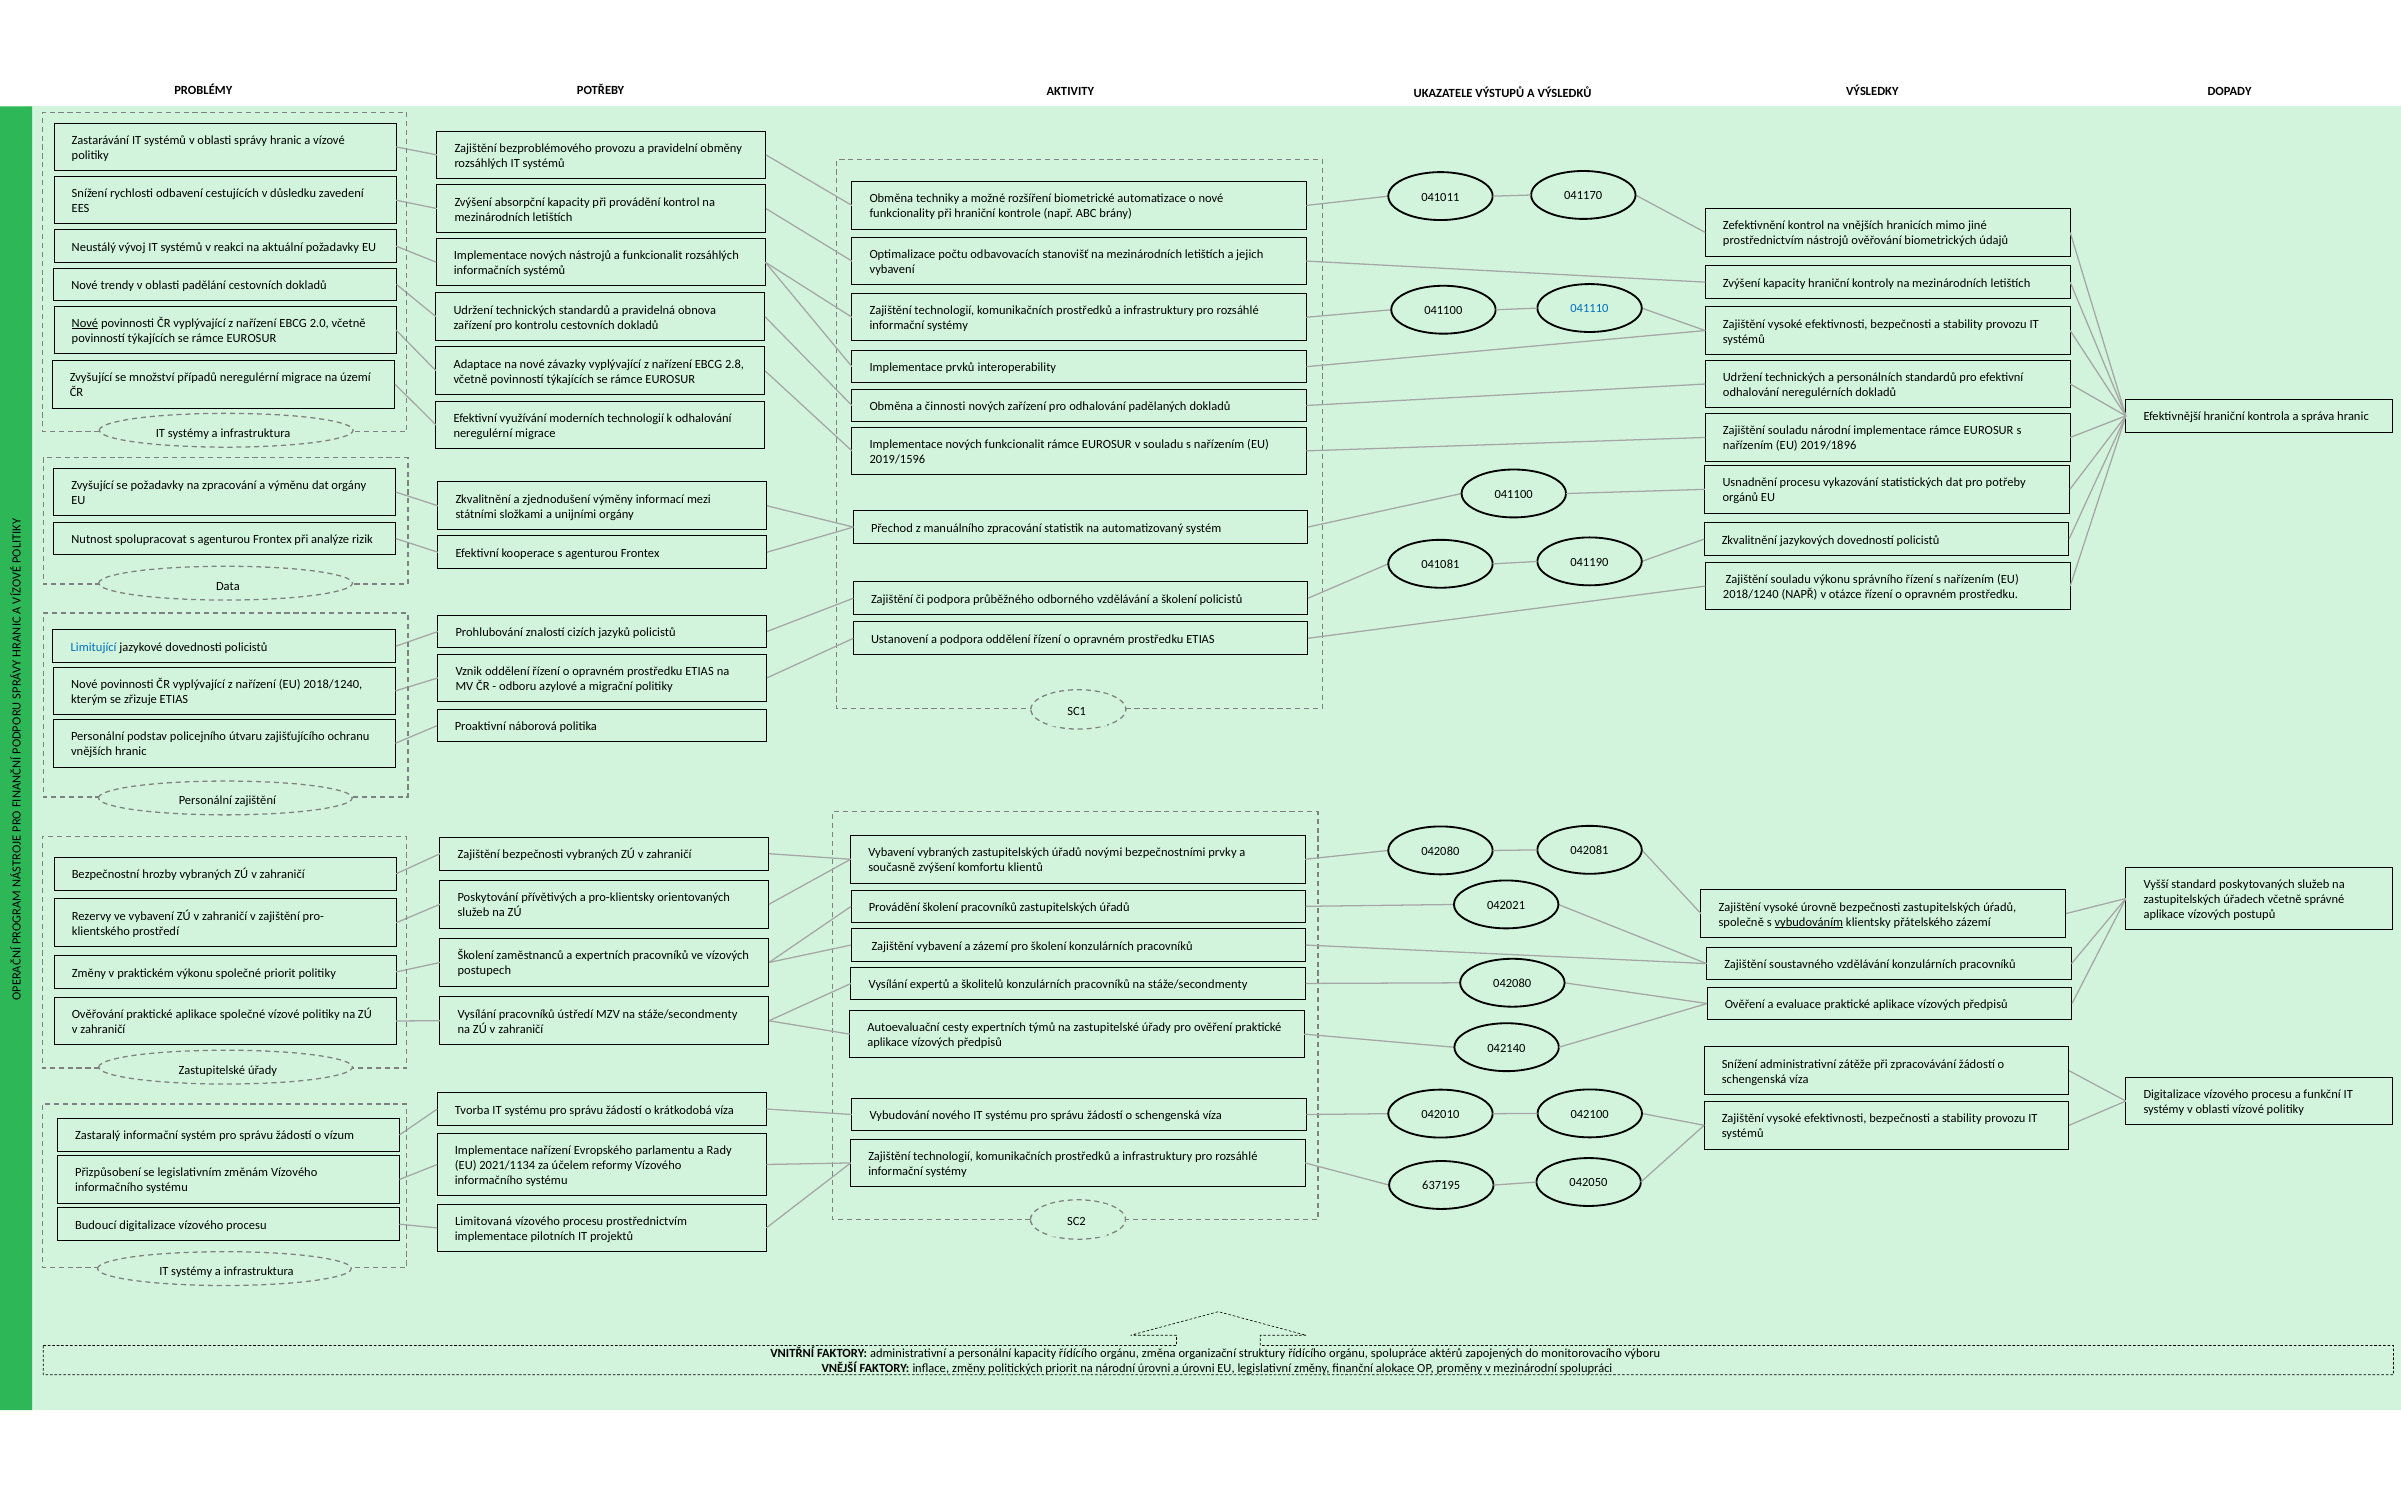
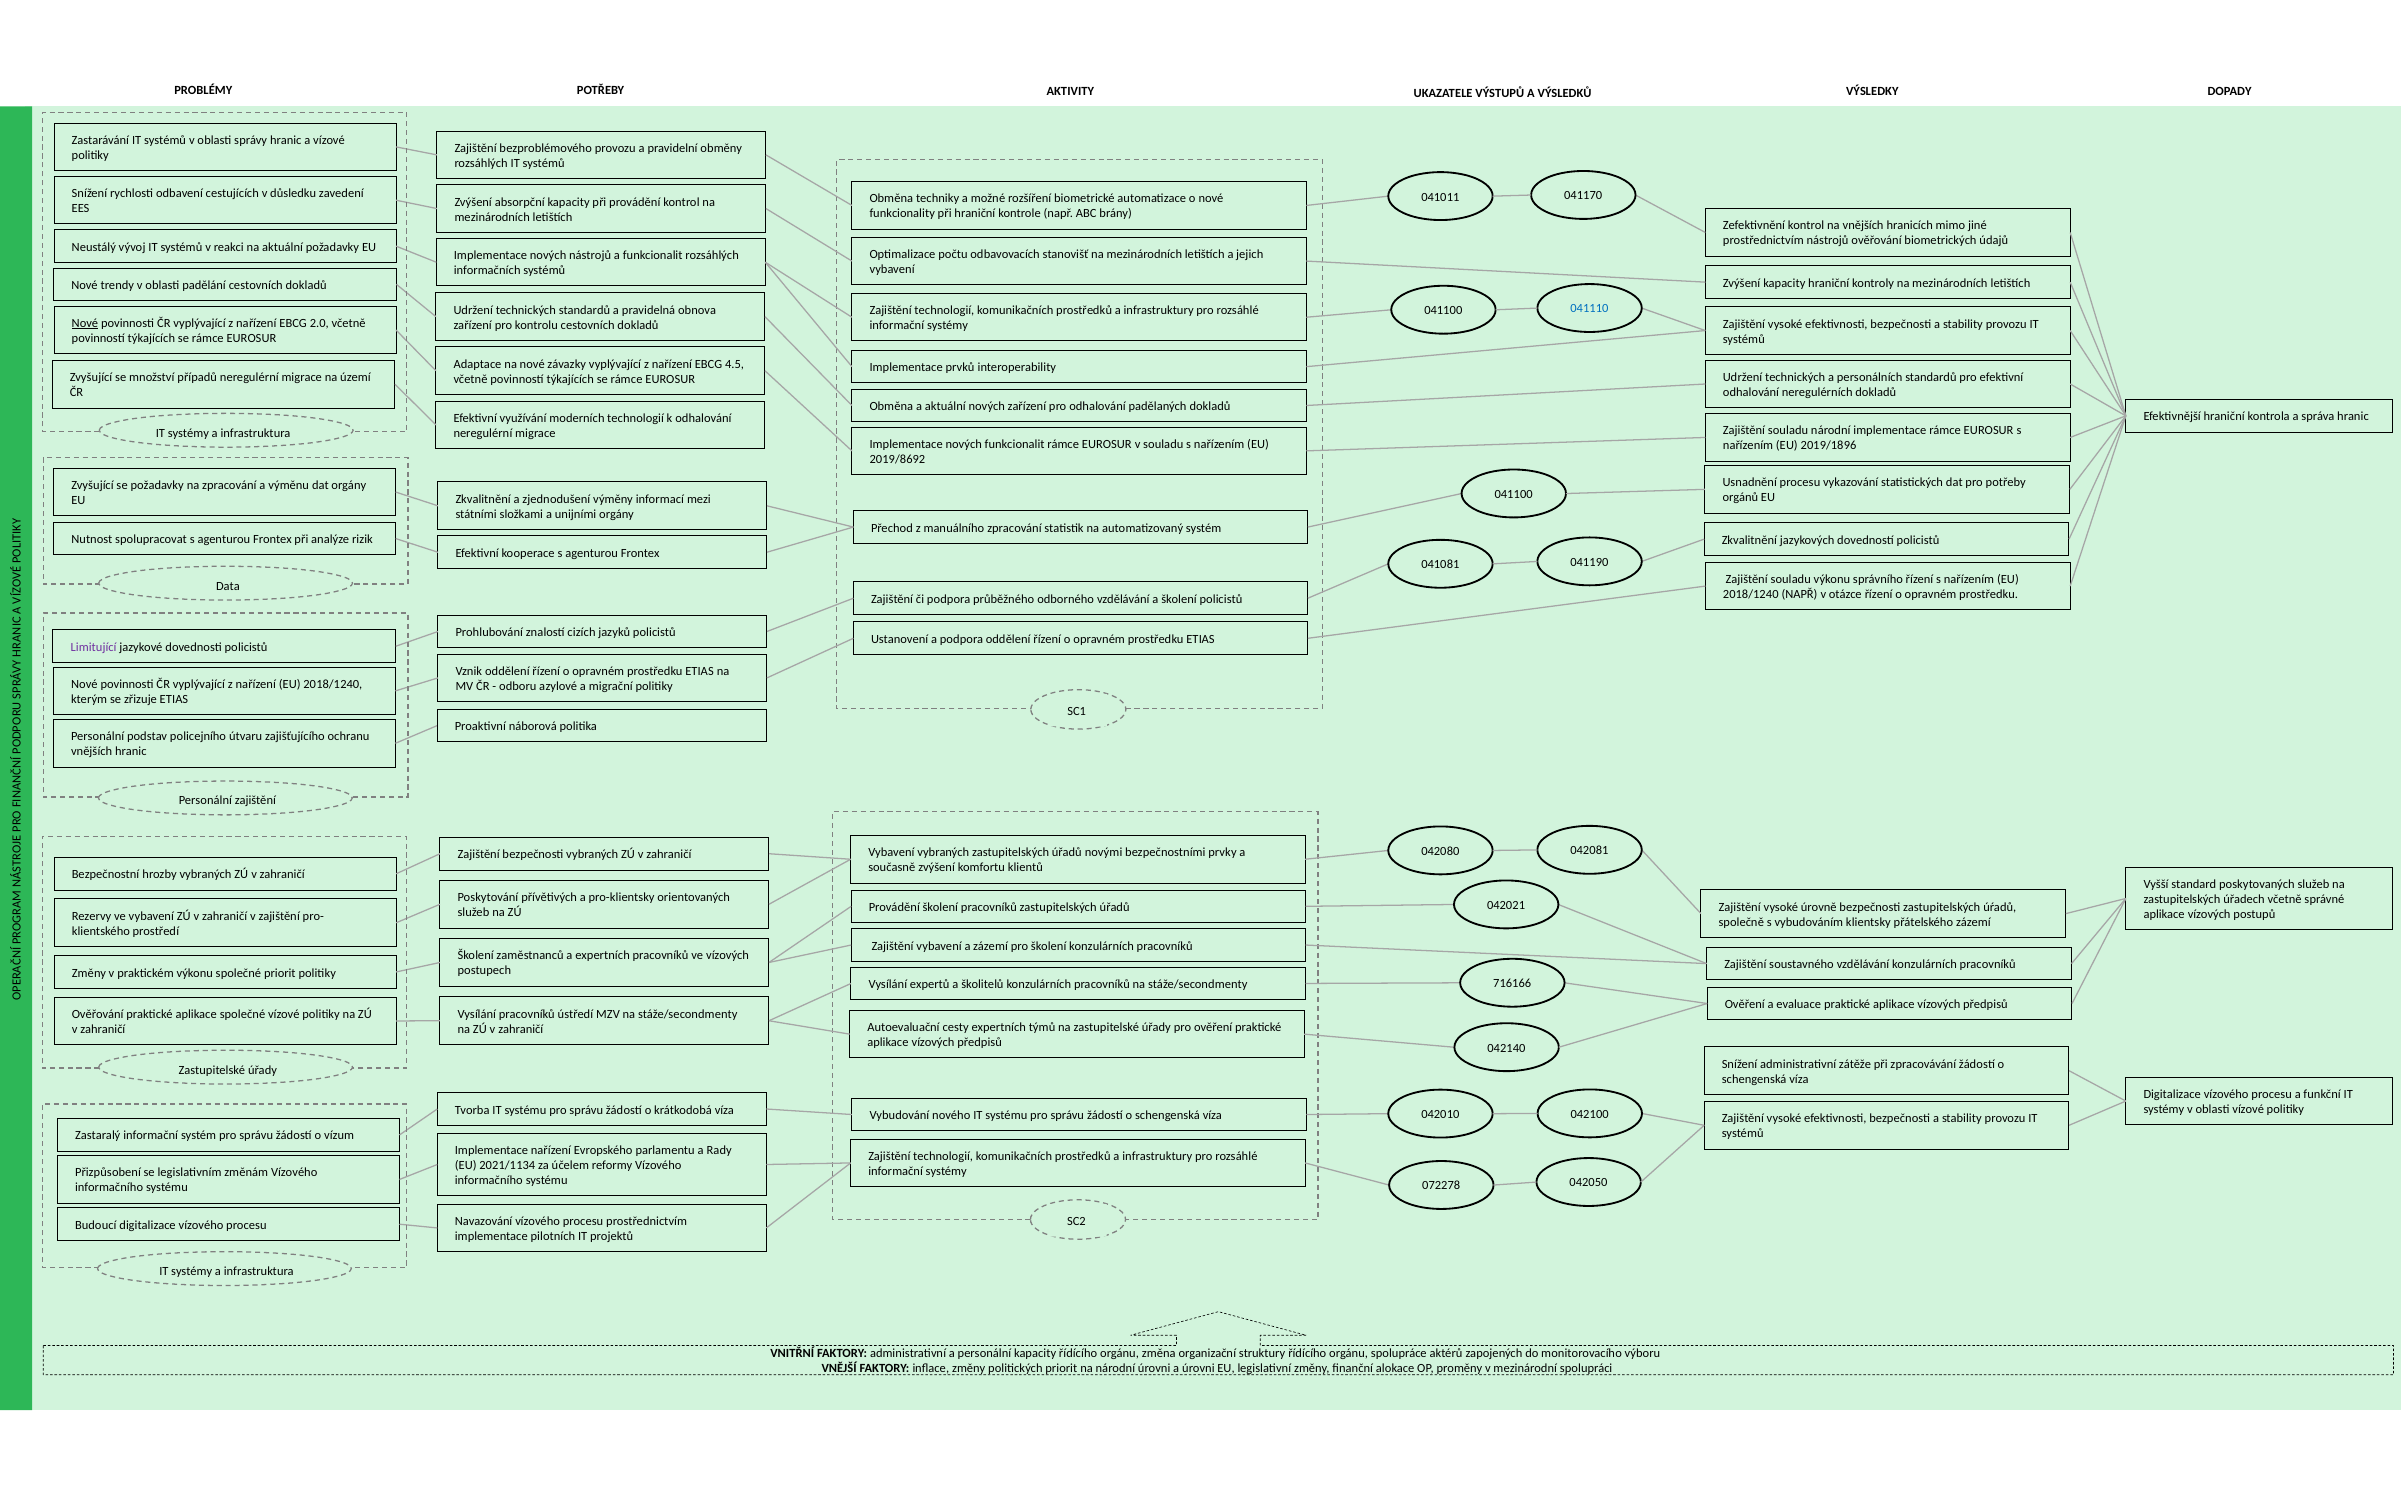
2.8: 2.8 -> 4.5 (735, 364)
a činnosti: činnosti -> aktuální (945, 406)
2019/1596: 2019/1596 -> 2019/8692 (897, 459)
Limitující colour: blue -> purple (94, 647)
vybudováním underline: present -> none (1809, 922)
042080: 042080 -> 716166 (1512, 984)
637195: 637195 -> 072278 (1441, 1186)
Limitovaná: Limitovaná -> Navazování (484, 1221)
